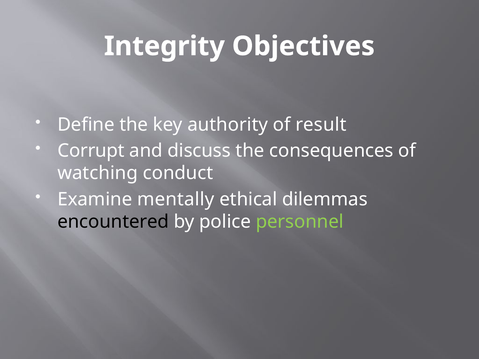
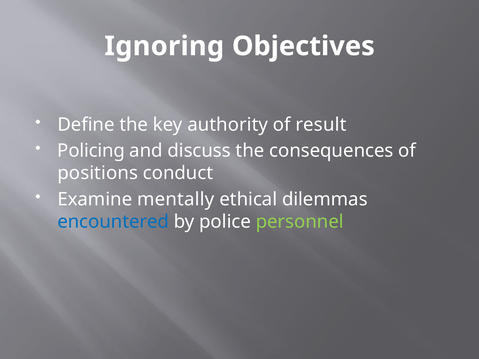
Integrity: Integrity -> Ignoring (164, 46)
Corrupt: Corrupt -> Policing (91, 151)
watching: watching -> positions (98, 173)
encountered colour: black -> blue (113, 222)
